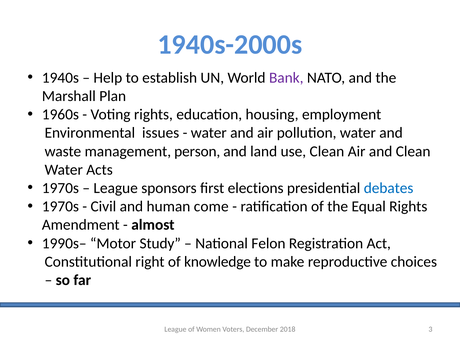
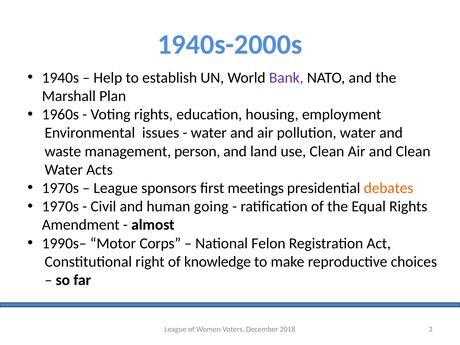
elections: elections -> meetings (256, 188)
debates colour: blue -> orange (389, 188)
come: come -> going (211, 206)
Study: Study -> Corps (160, 243)
